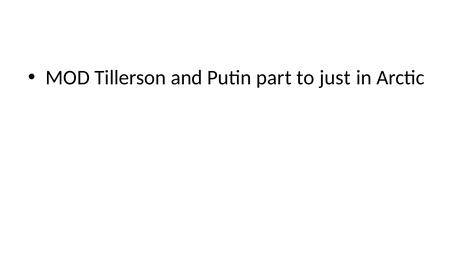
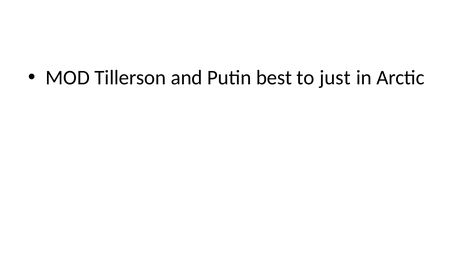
part: part -> best (274, 78)
